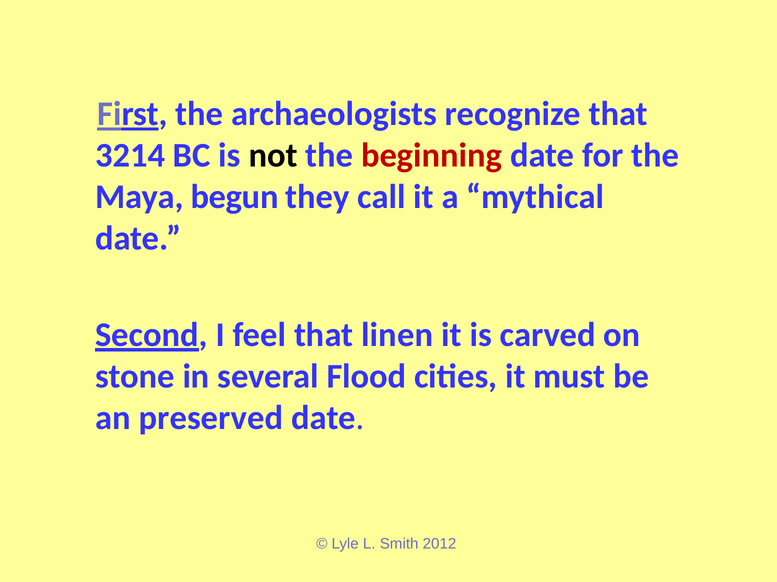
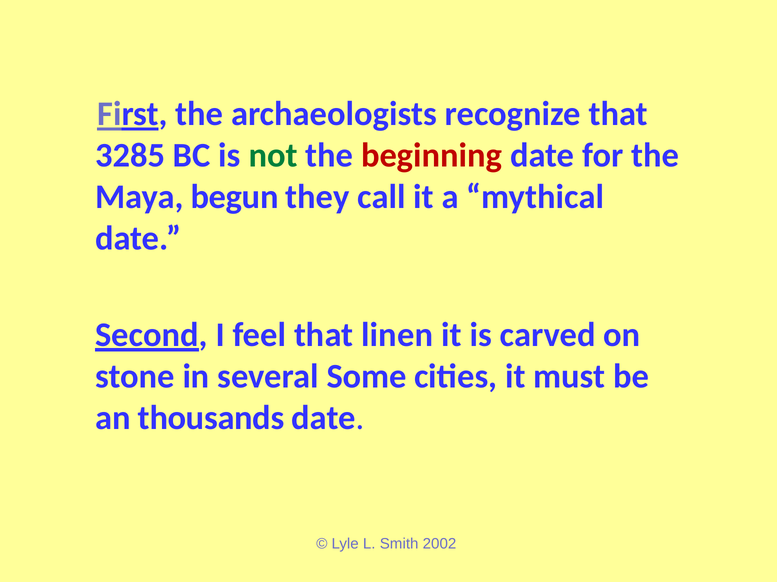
3214: 3214 -> 3285 (130, 156)
not colour: black -> green (273, 156)
Flood: Flood -> Some (367, 377)
preserved: preserved -> thousands (211, 418)
2012: 2012 -> 2002 (440, 545)
